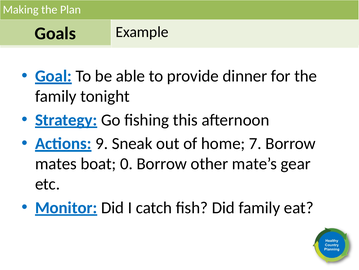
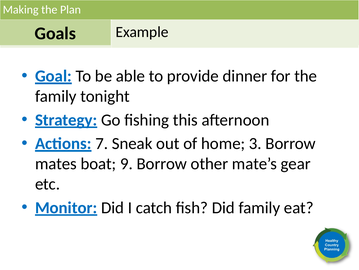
9: 9 -> 7 (102, 143)
7: 7 -> 3 (255, 143)
0: 0 -> 9 (126, 163)
